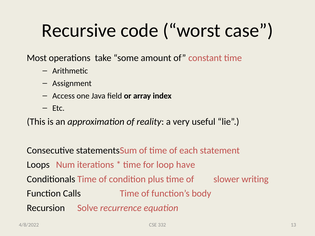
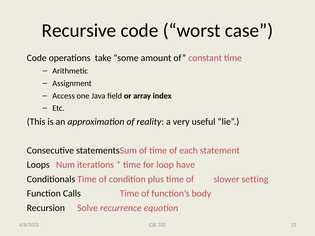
Most: Most -> Code (37, 58)
writing: writing -> setting (255, 179)
